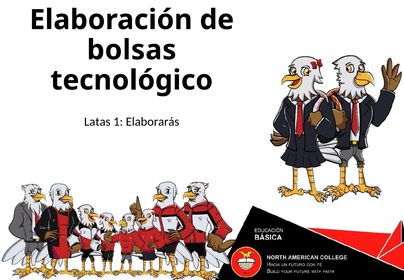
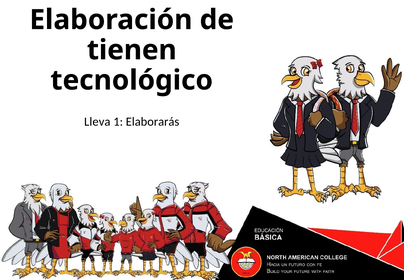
bolsas: bolsas -> tienen (132, 50)
Latas: Latas -> Lleva (97, 121)
